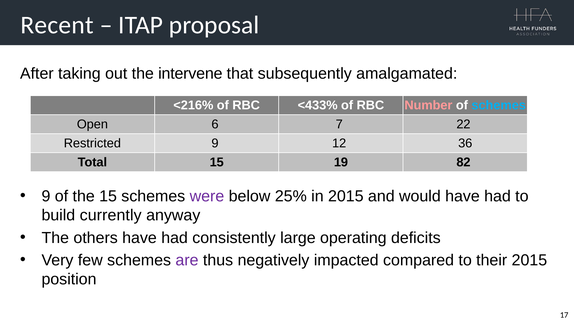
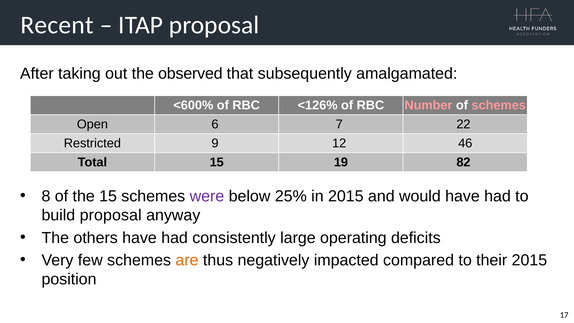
intervene: intervene -> observed (190, 73)
<216%: <216% -> <600% (193, 105)
<433%: <433% -> <126% (318, 105)
schemes colour: light blue -> pink (499, 105)
36: 36 -> 46 (465, 143)
9: 9 -> 8 (46, 196)
build currently: currently -> proposal (111, 215)
are colour: purple -> orange (187, 260)
